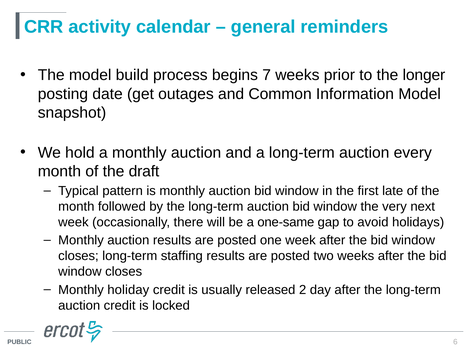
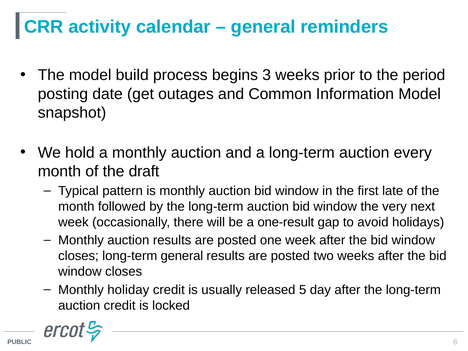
7: 7 -> 3 (267, 75)
longer: longer -> period (424, 75)
one-same: one-same -> one-result (286, 222)
long-term staffing: staffing -> general (182, 256)
2: 2 -> 5 (303, 290)
